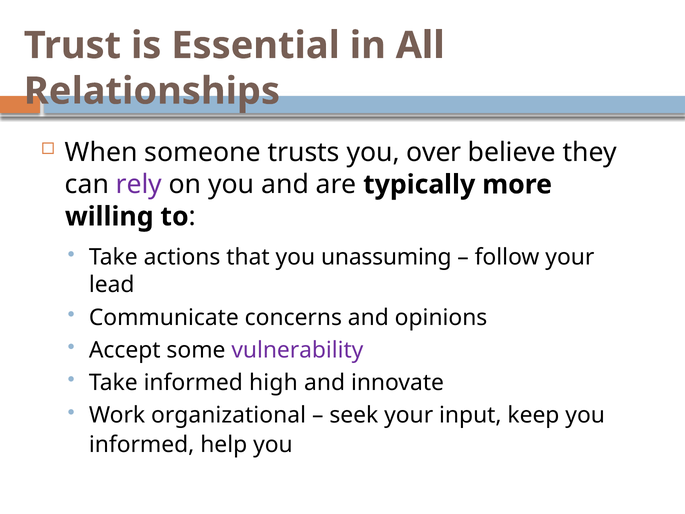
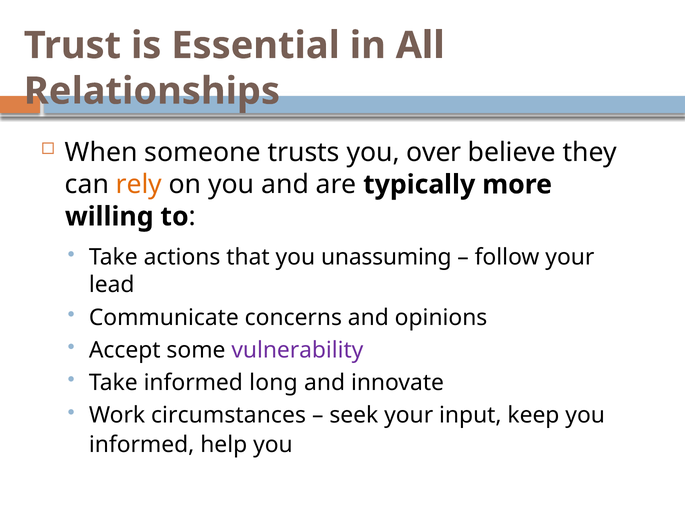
rely colour: purple -> orange (139, 184)
high: high -> long (273, 383)
organizational: organizational -> circumstances (229, 415)
